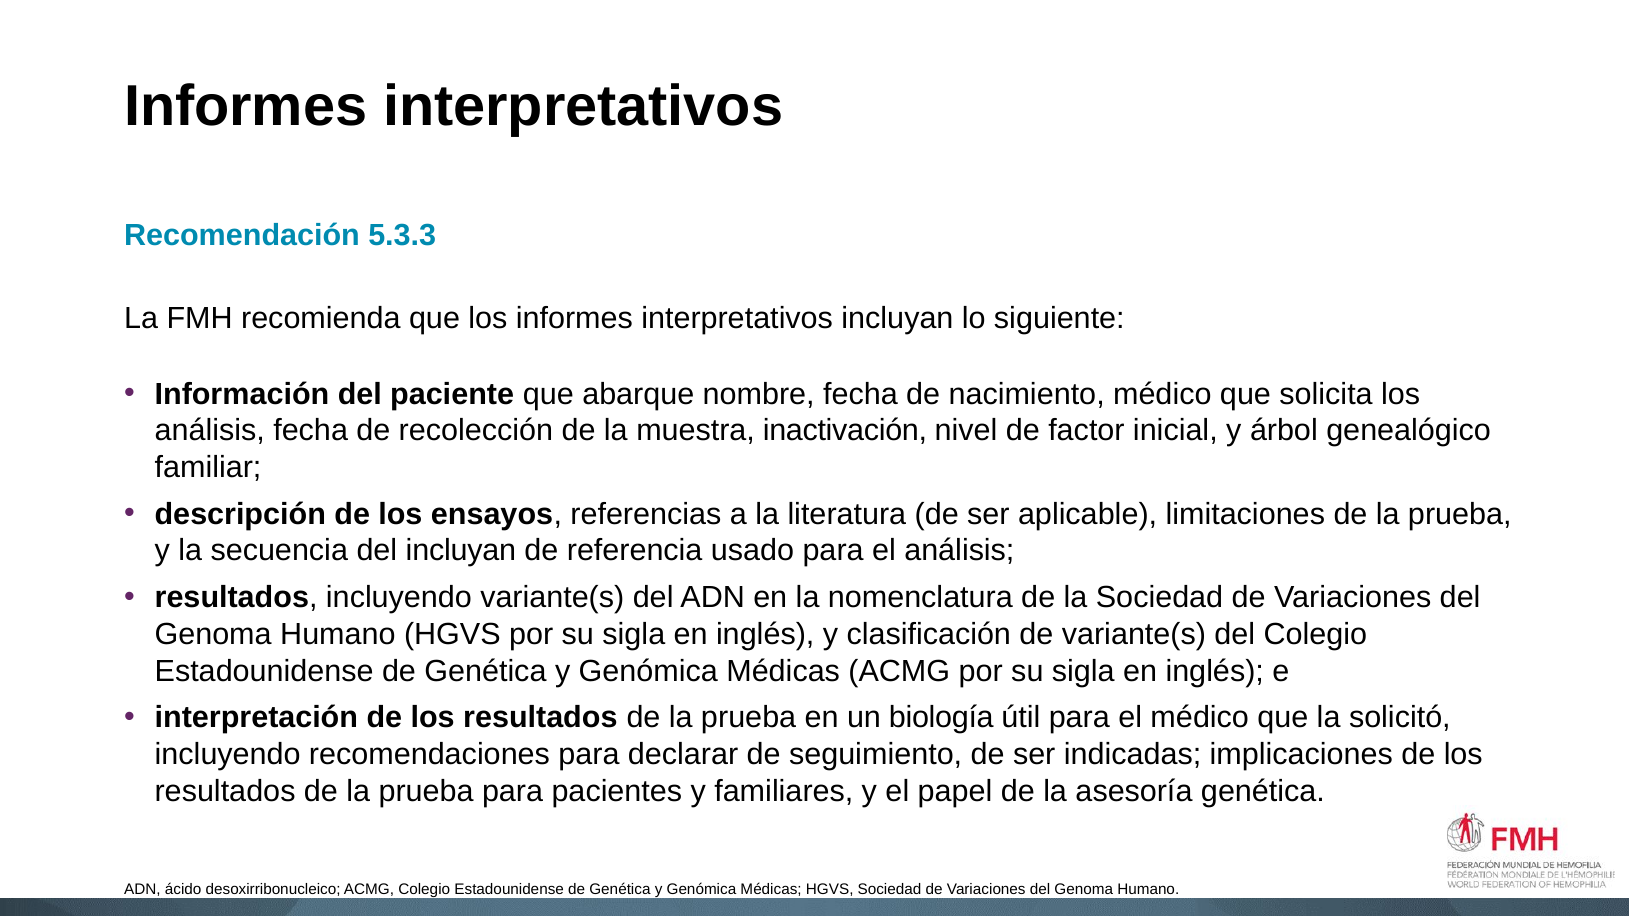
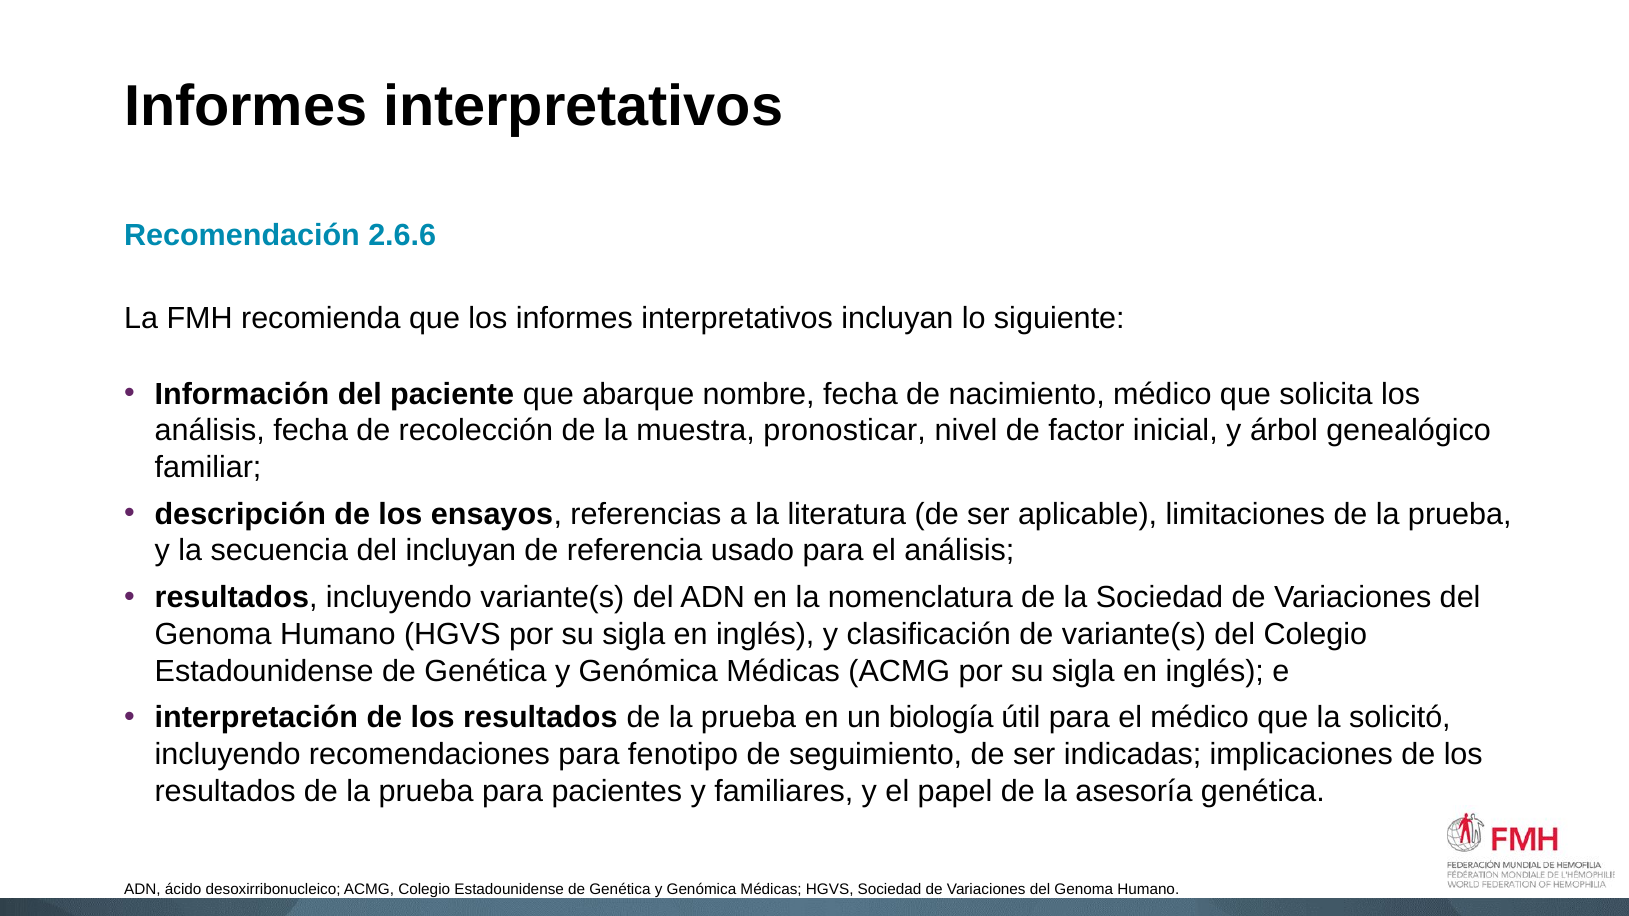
5.3.3: 5.3.3 -> 2.6.6 (402, 235)
inactivación: inactivación -> pronosticar (845, 431)
declarar: declarar -> fenotipo (683, 755)
